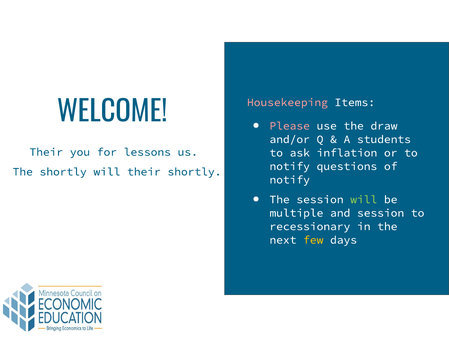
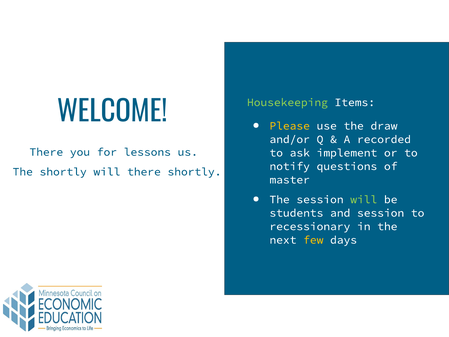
Housekeeping colour: pink -> light green (287, 102)
Please colour: pink -> yellow (290, 126)
students: students -> recorded (384, 139)
Their: Their -> There (46, 152)
inflation: inflation -> implement (347, 153)
will their: their -> there (144, 172)
notify: notify -> master (290, 180)
multiple: multiple -> students (296, 213)
